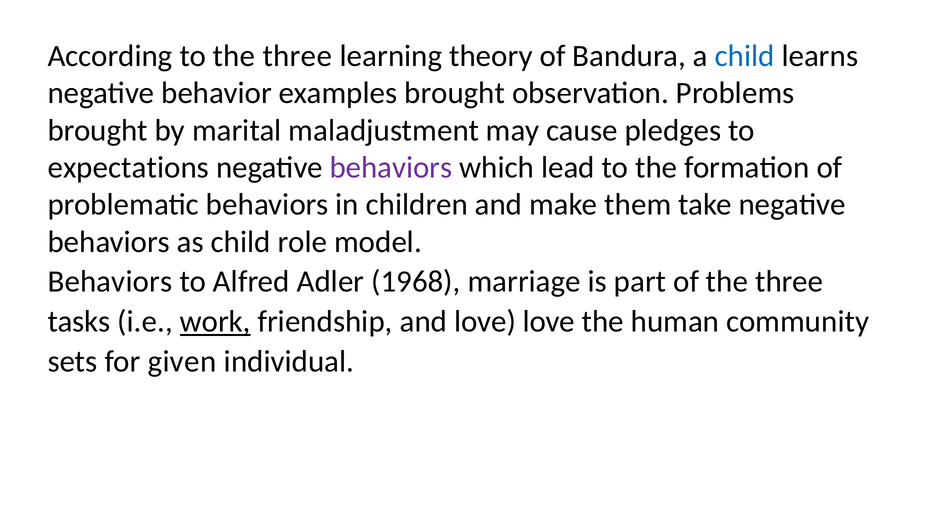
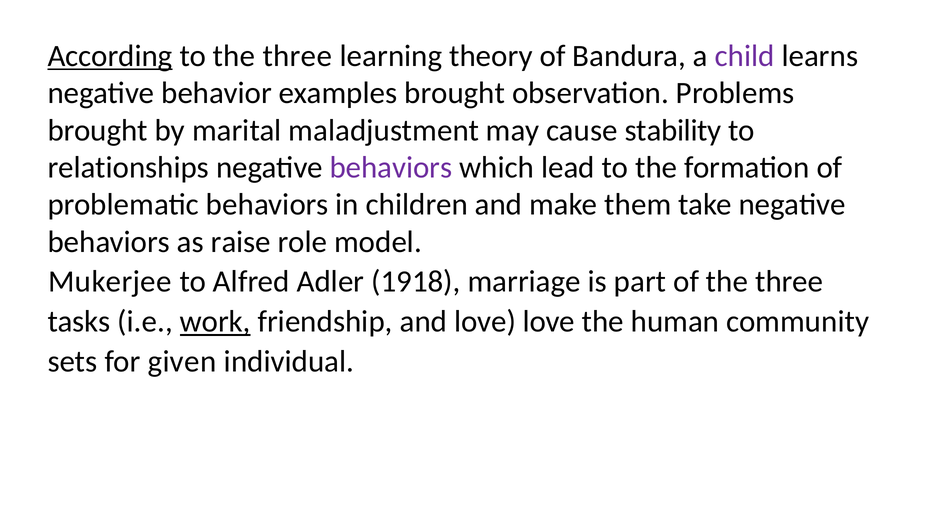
According underline: none -> present (110, 56)
child colour: blue -> purple (745, 56)
pledges: pledges -> stability (673, 130)
expectations: expectations -> relationships (128, 168)
as child: child -> raise (241, 242)
Behaviors: Behaviors -> Mukerjee (110, 282)
1968: 1968 -> 1918 (416, 282)
